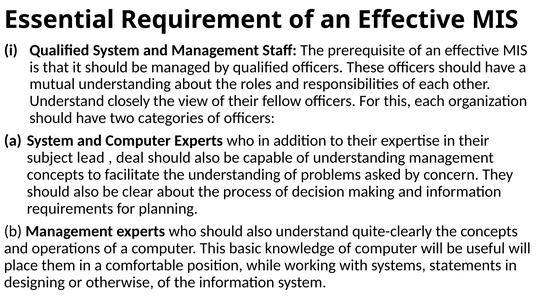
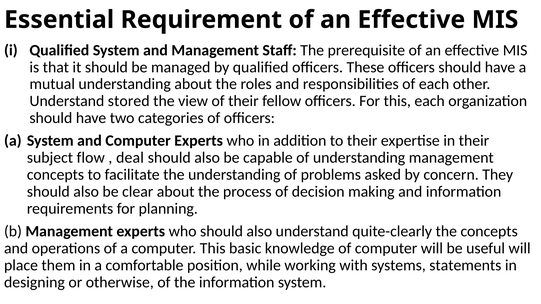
closely: closely -> stored (129, 101)
lead: lead -> flow (91, 158)
